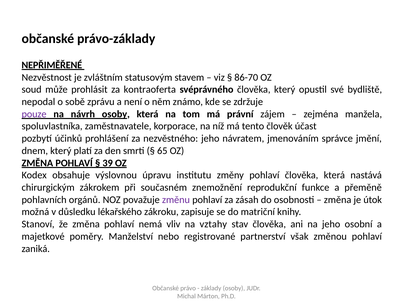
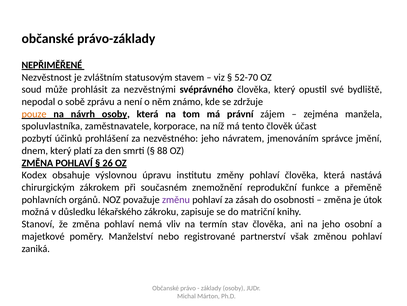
86-70: 86-70 -> 52-70 (246, 77)
kontraoferta: kontraoferta -> nezvěstnými (150, 89)
pouze colour: purple -> orange (34, 114)
65: 65 -> 88 (162, 150)
39: 39 -> 26 (108, 163)
vztahy: vztahy -> termín (213, 224)
